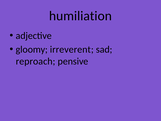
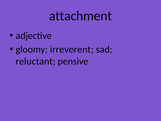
humiliation: humiliation -> attachment (80, 16)
reproach: reproach -> reluctant (36, 61)
